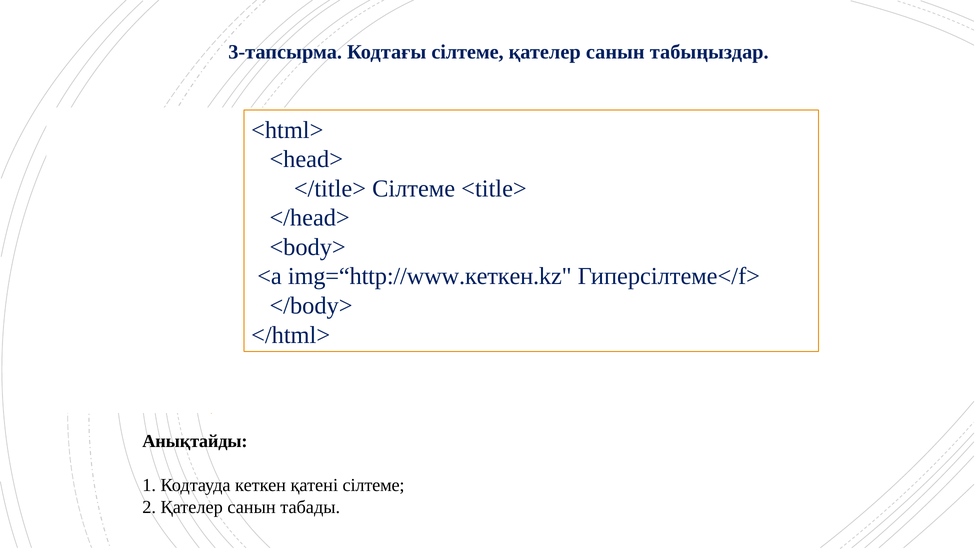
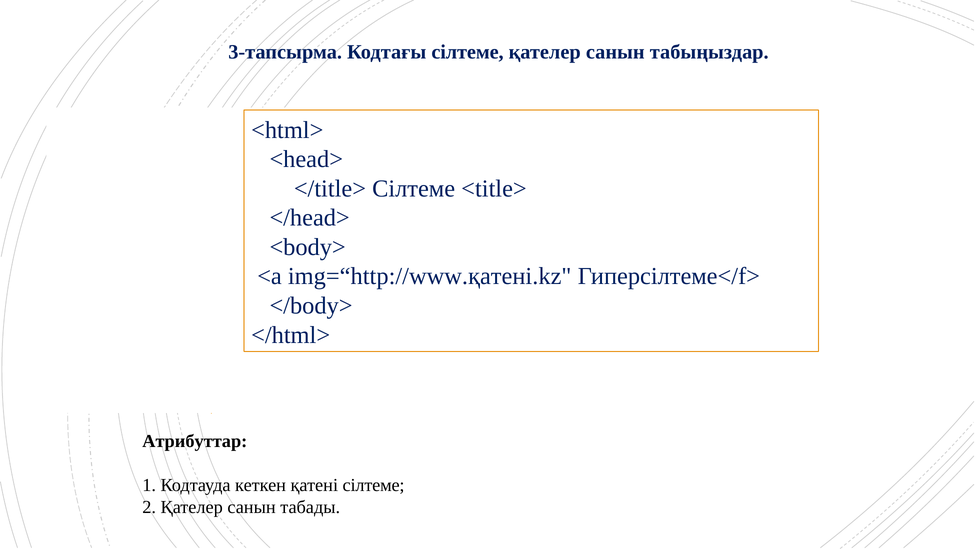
img=“http://www.кеткен.kz: img=“http://www.кеткен.kz -> img=“http://www.қатені.kz (430, 276)
Анықтайды: Анықтайды -> Атрибуттар (195, 441)
